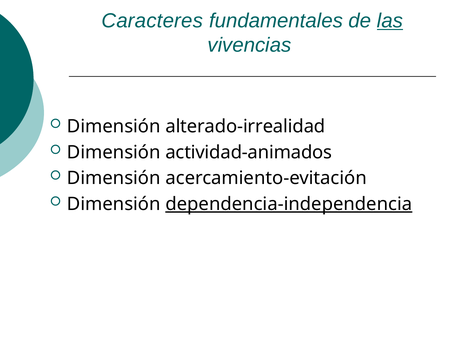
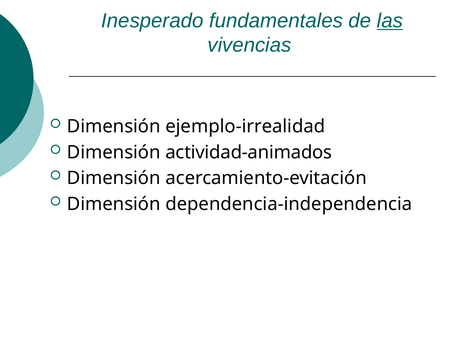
Caracteres: Caracteres -> Inesperado (152, 21)
alterado-irrealidad: alterado-irrealidad -> ejemplo-irrealidad (245, 126)
dependencia-independencia underline: present -> none (289, 204)
